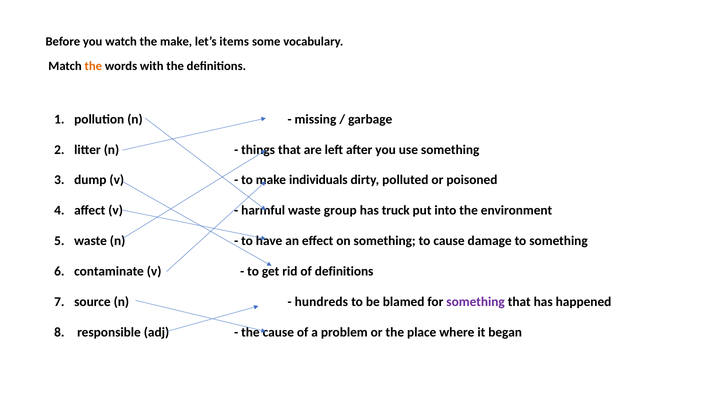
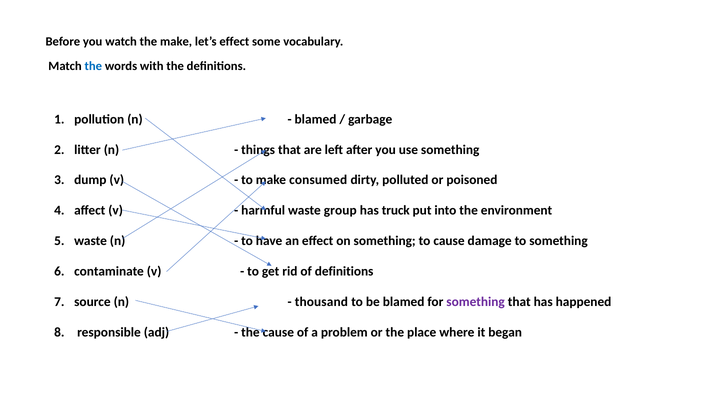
let’s items: items -> effect (234, 42)
the colour: orange -> blue (93, 66)
missing: missing -> blamed (315, 119)
individuals: individuals -> consumed (318, 180)
hundreds: hundreds -> thousand (321, 302)
